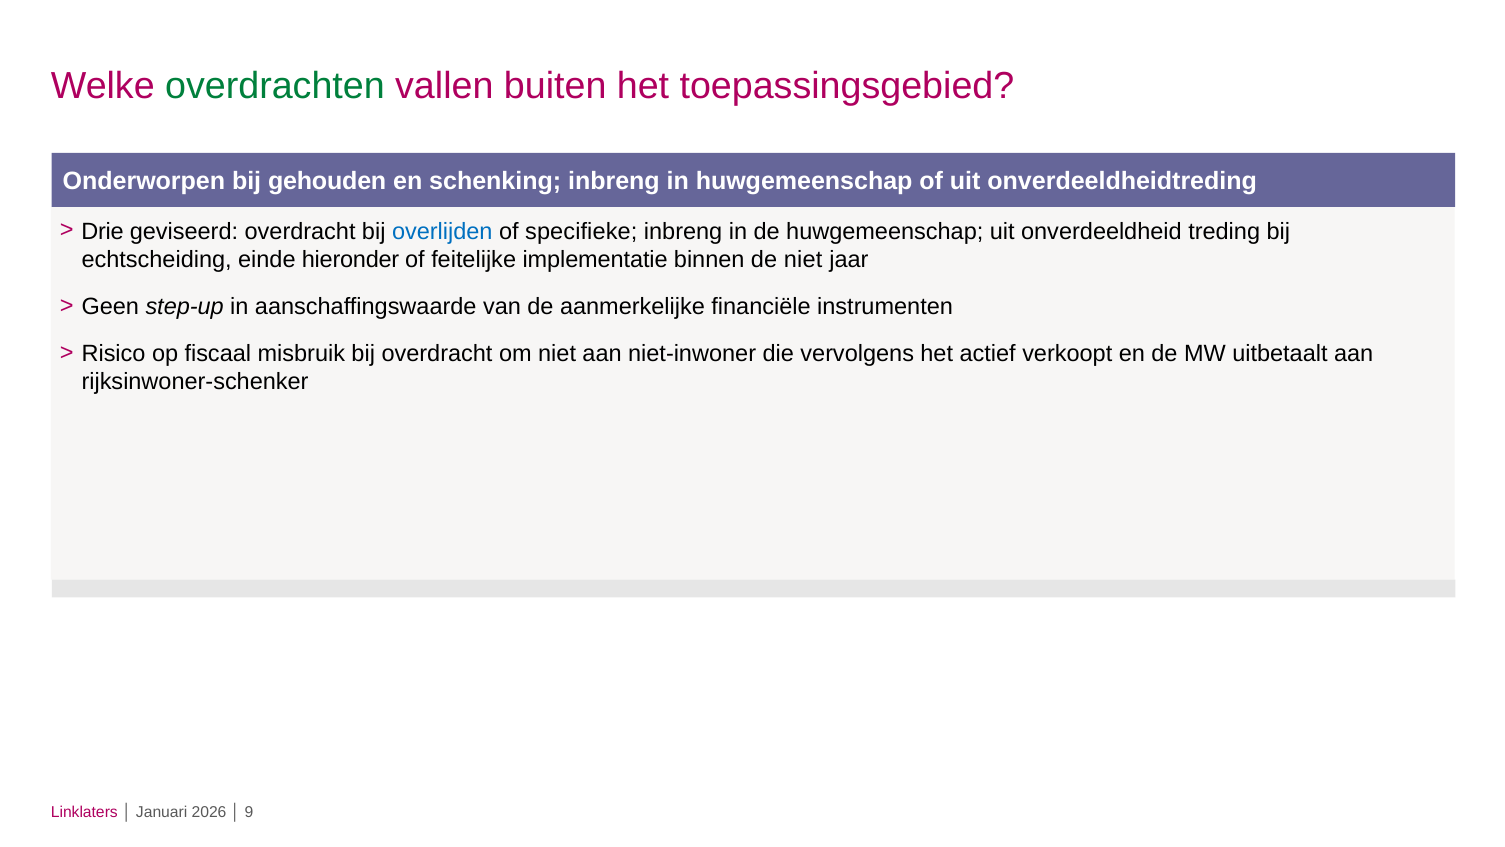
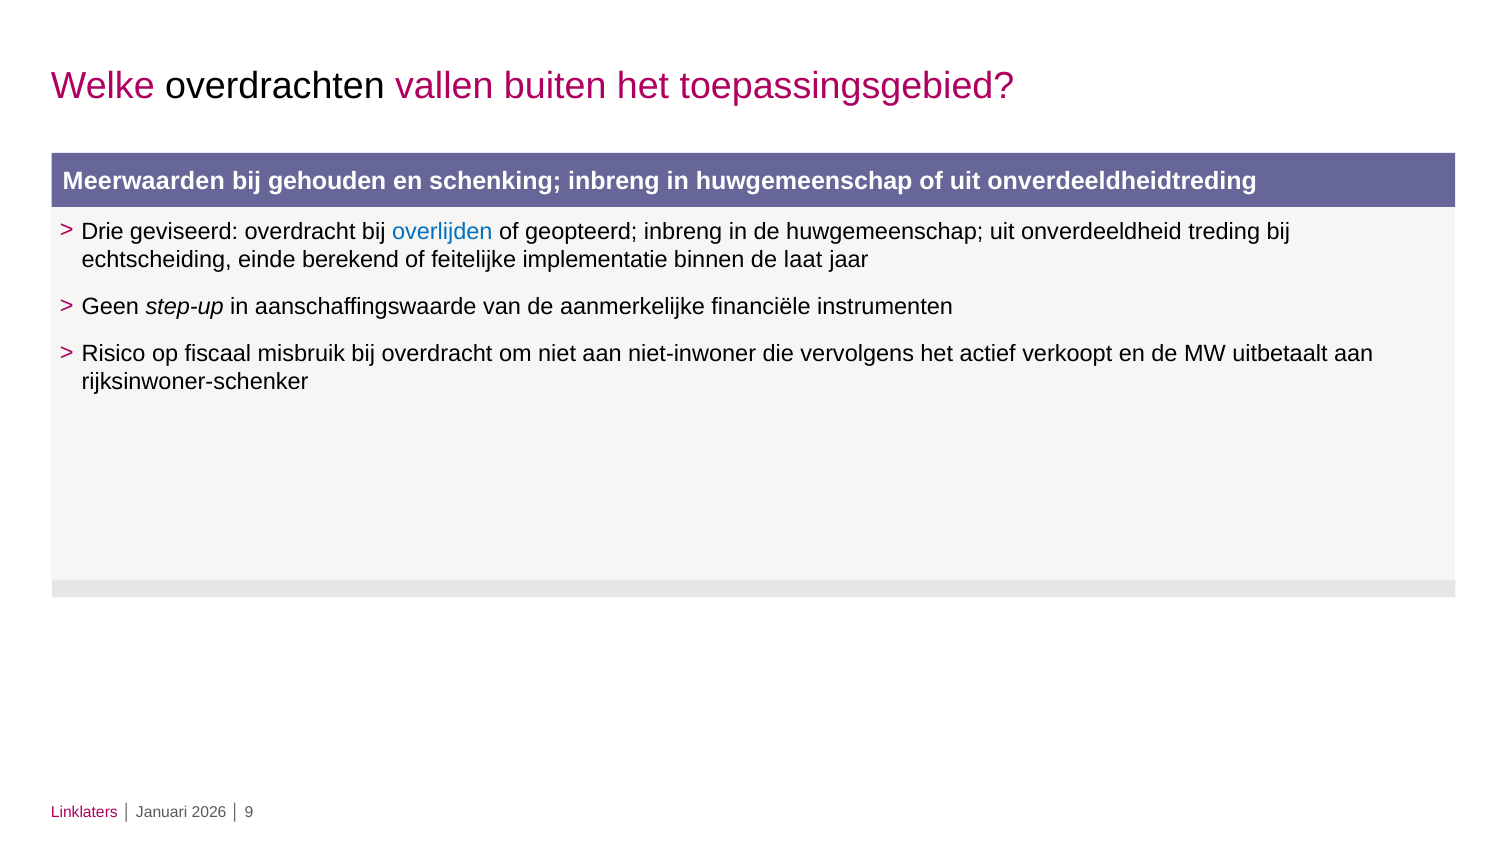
overdrachten colour: green -> black (275, 86)
Onderworpen: Onderworpen -> Meerwaarden (144, 181)
specifieke: specifieke -> geopteerd (581, 231)
hieronder: hieronder -> berekend (351, 260)
de niet: niet -> laat (803, 260)
